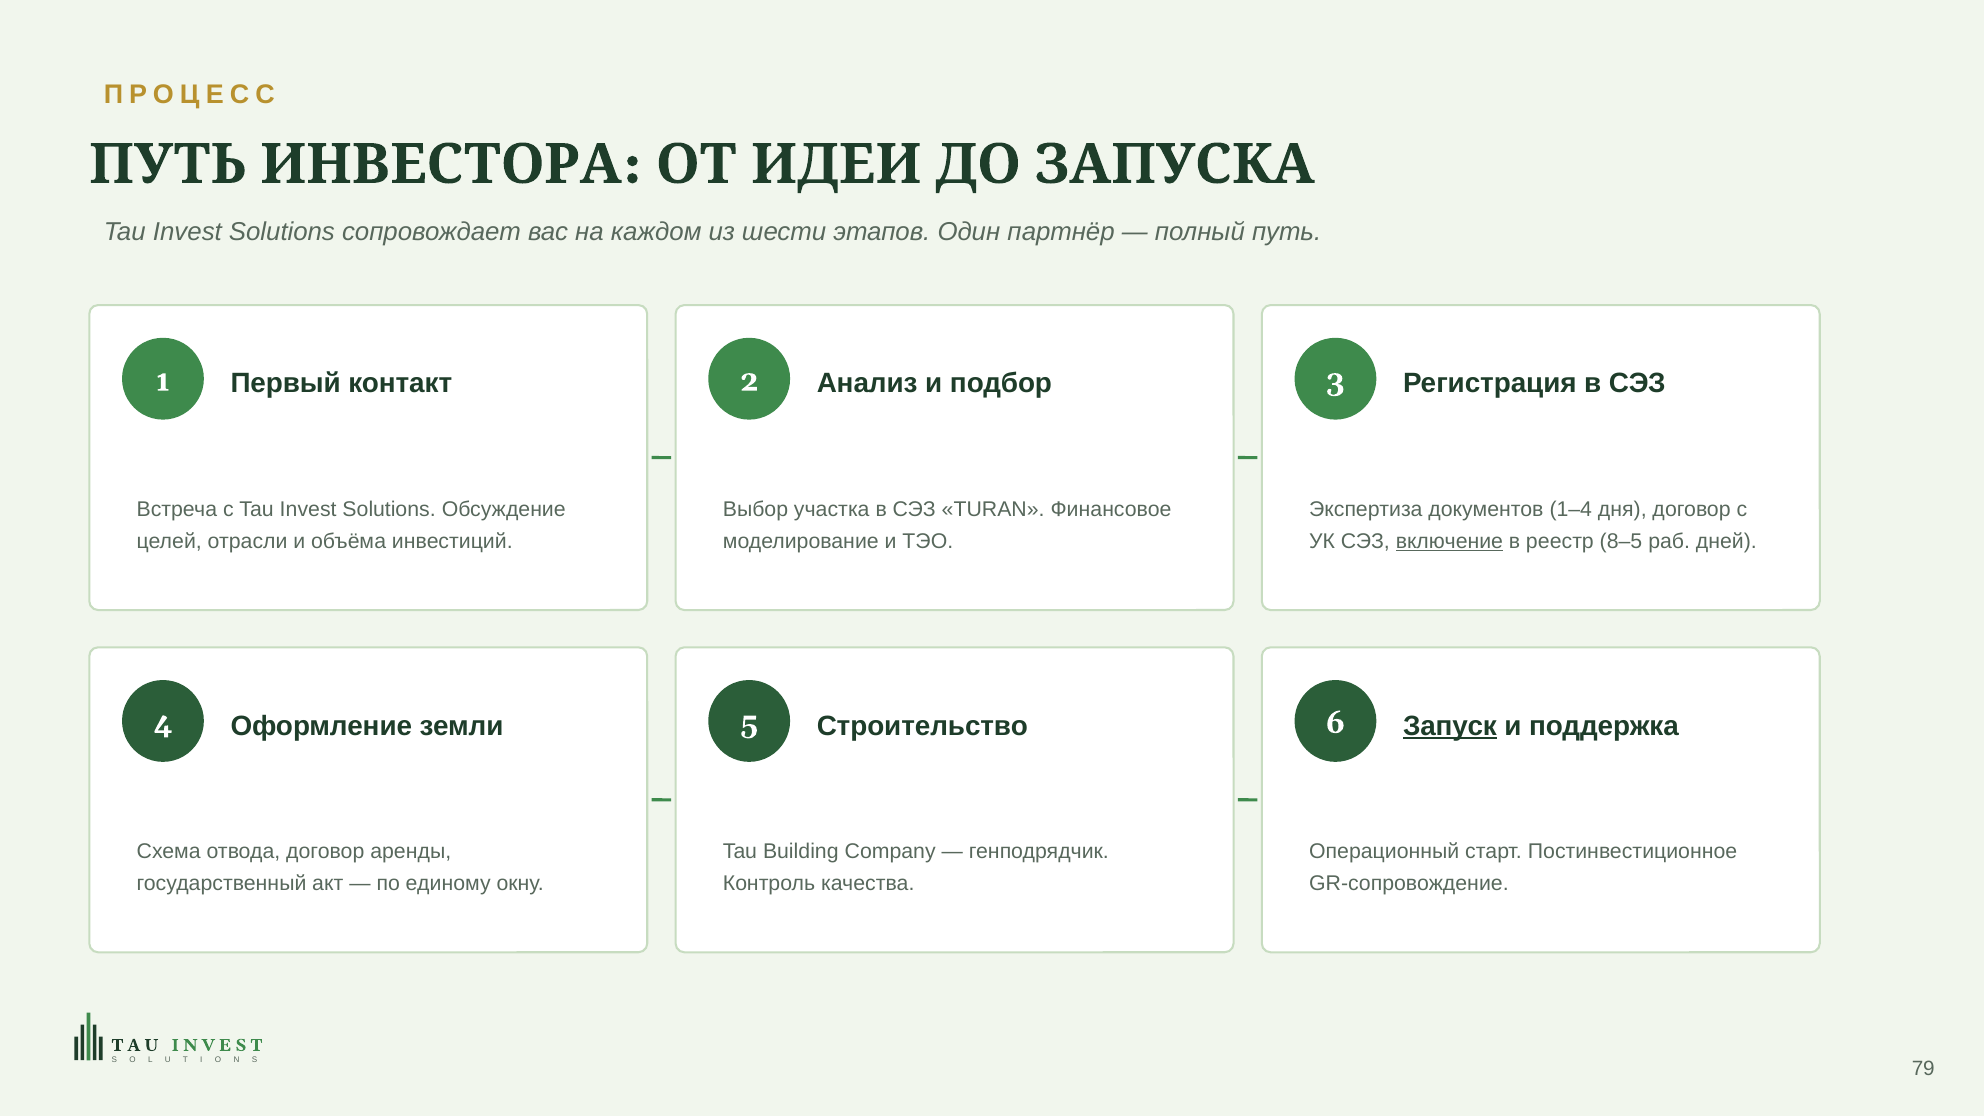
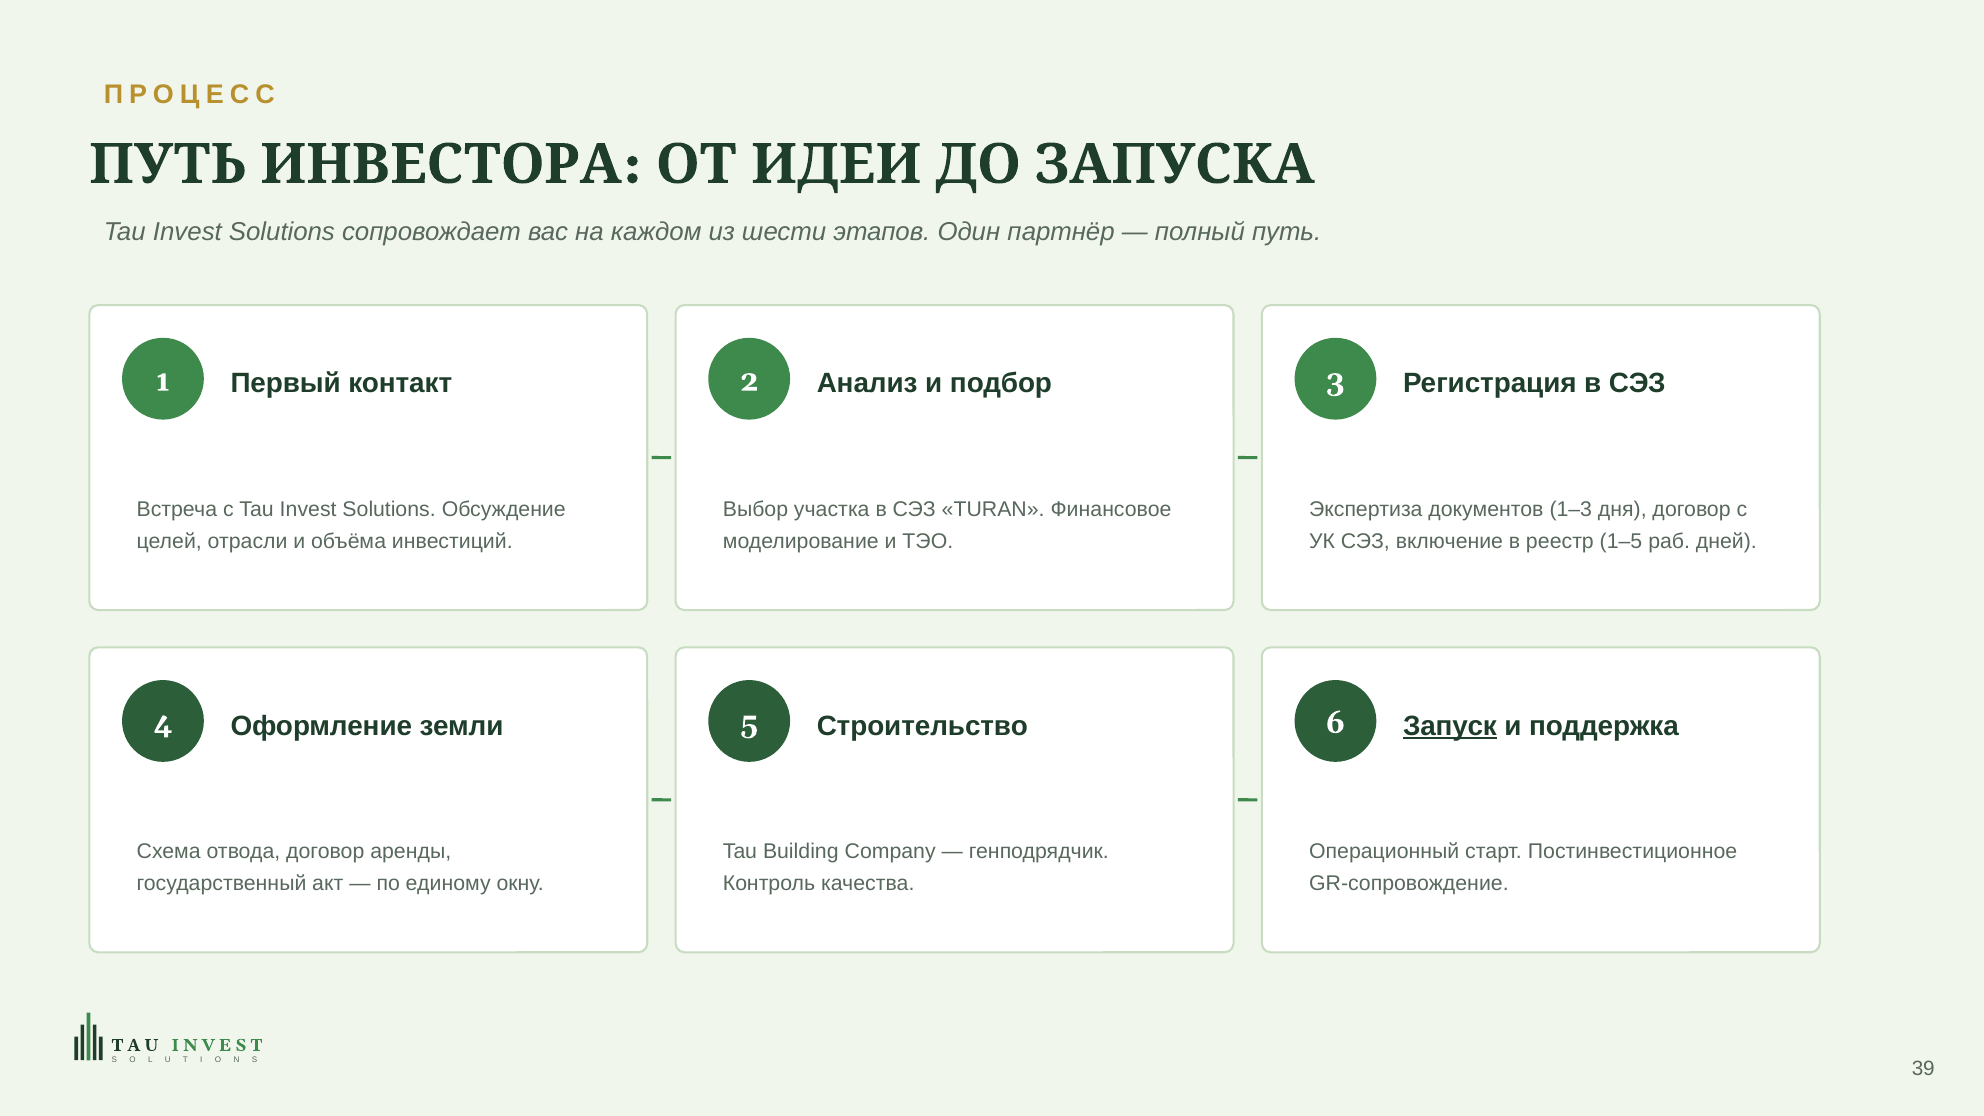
1–4: 1–4 -> 1–3 (1571, 509)
включение underline: present -> none (1449, 541)
8–5: 8–5 -> 1–5 (1621, 541)
79: 79 -> 39 (1923, 1068)
